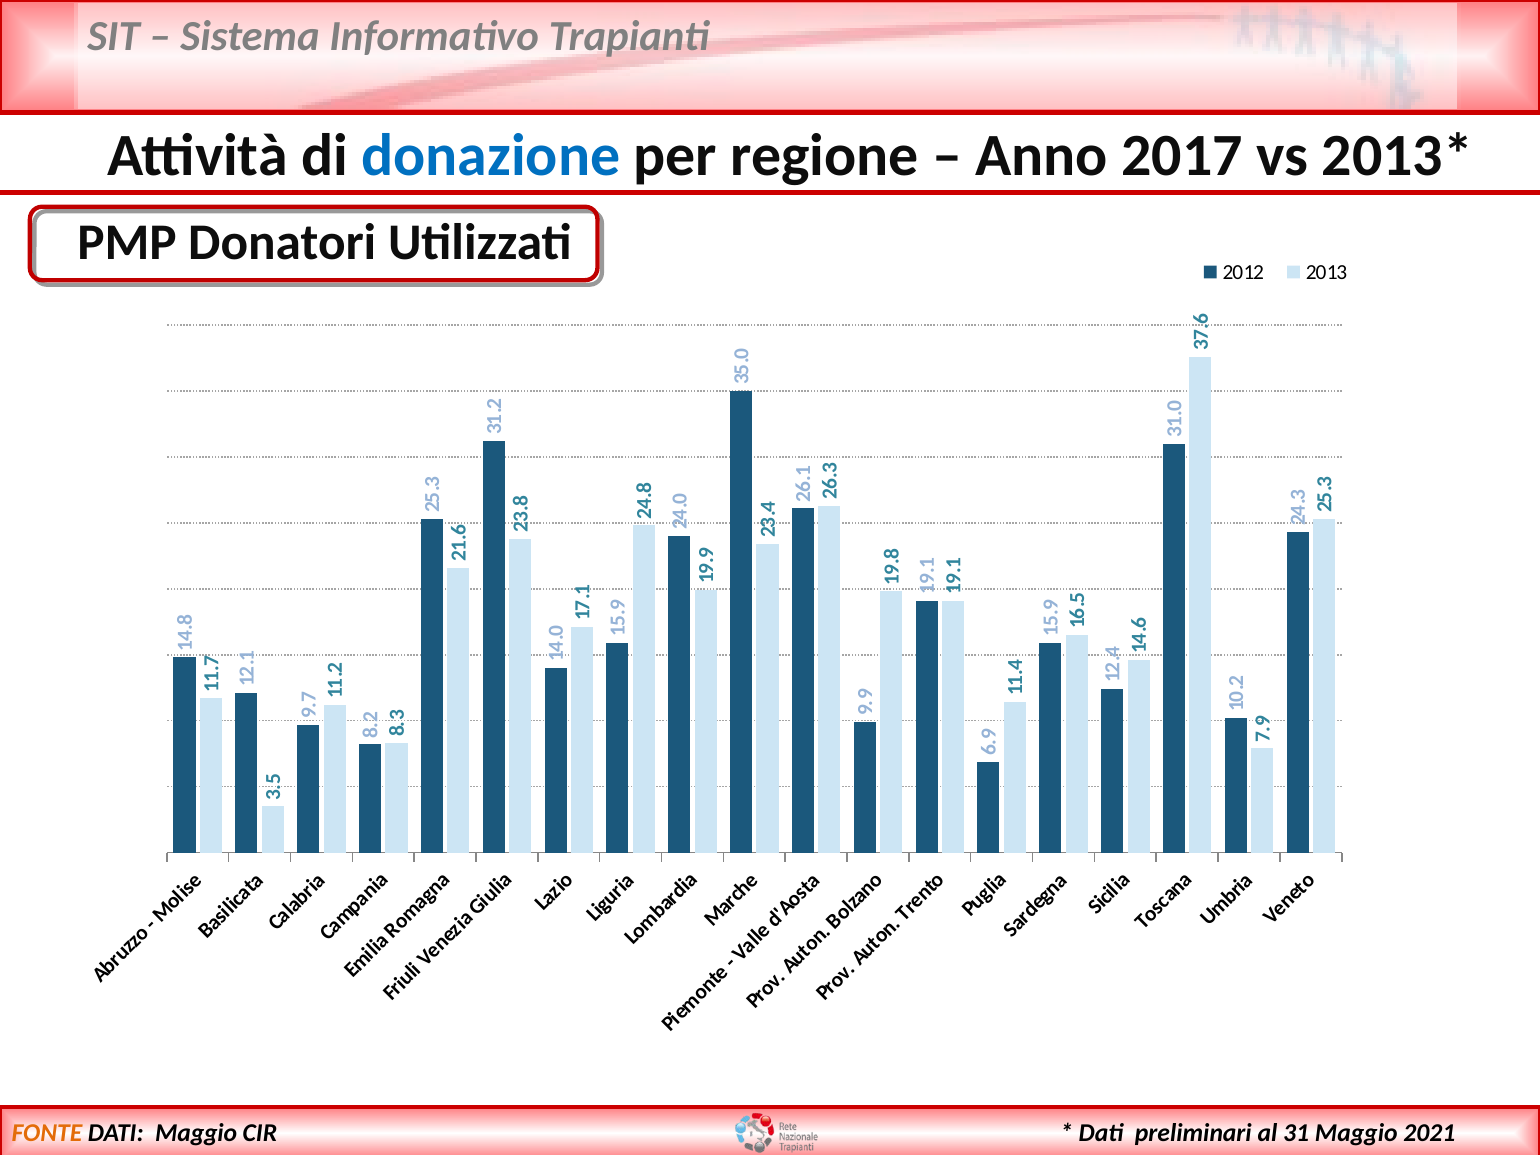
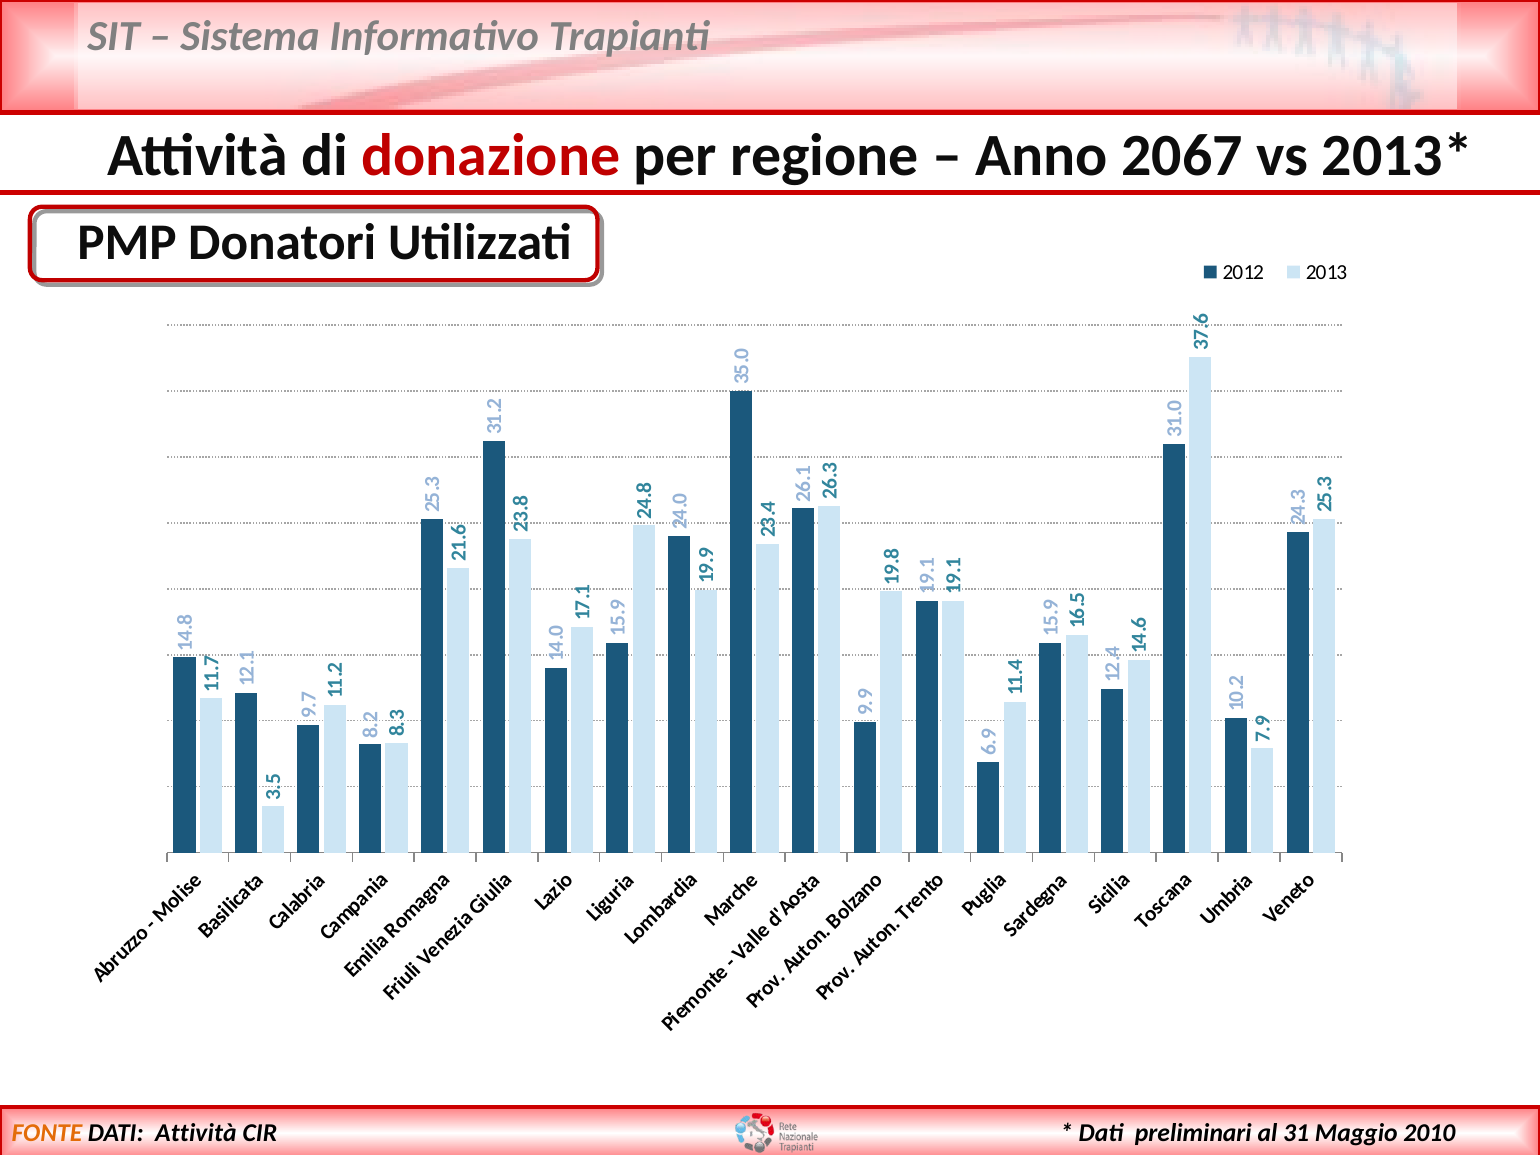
donazione colour: blue -> red (491, 156)
2017: 2017 -> 2067 (1182, 156)
2021: 2021 -> 2010 (1429, 1133)
DATI Maggio: Maggio -> Attività (196, 1133)
